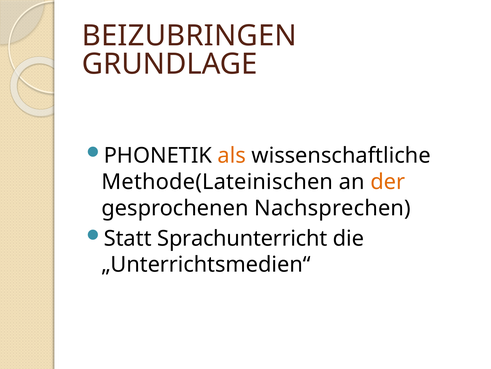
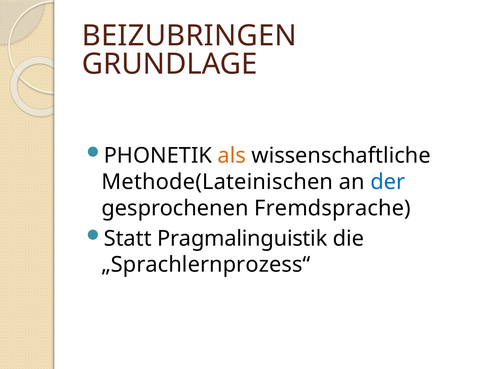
der colour: orange -> blue (388, 182)
Nachsprechen: Nachsprechen -> Fremdsprache (333, 208)
Sprachunterricht: Sprachunterricht -> Pragmalinguistik (242, 238)
„Unterrichtsmedien“: „Unterrichtsmedien“ -> „Sprachlernprozess“ (206, 264)
